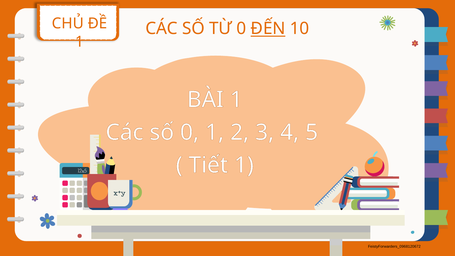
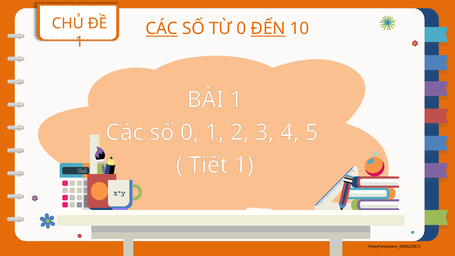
CÁC underline: none -> present (162, 29)
